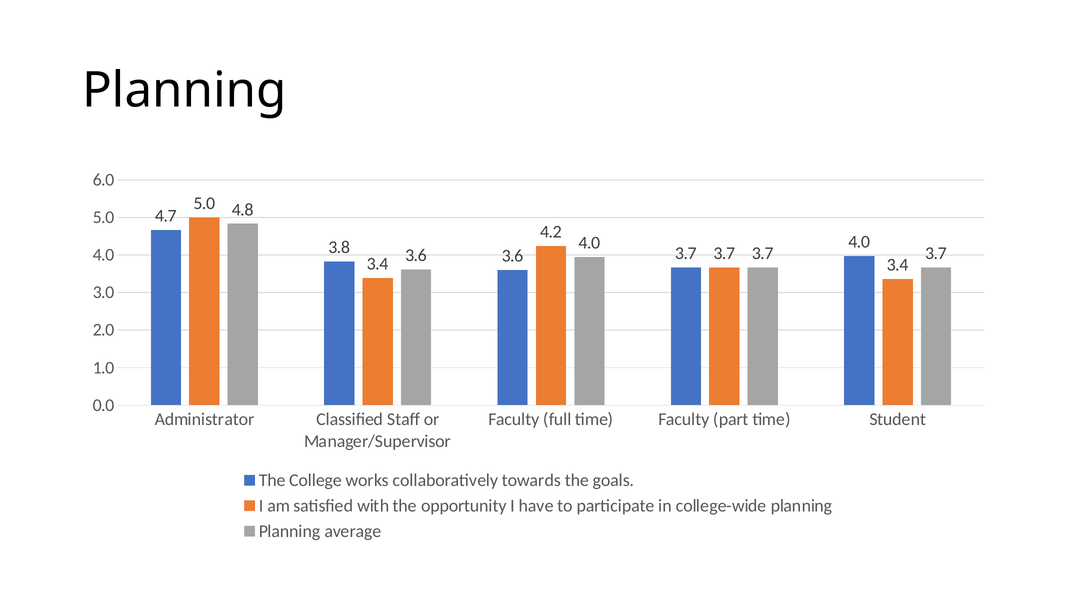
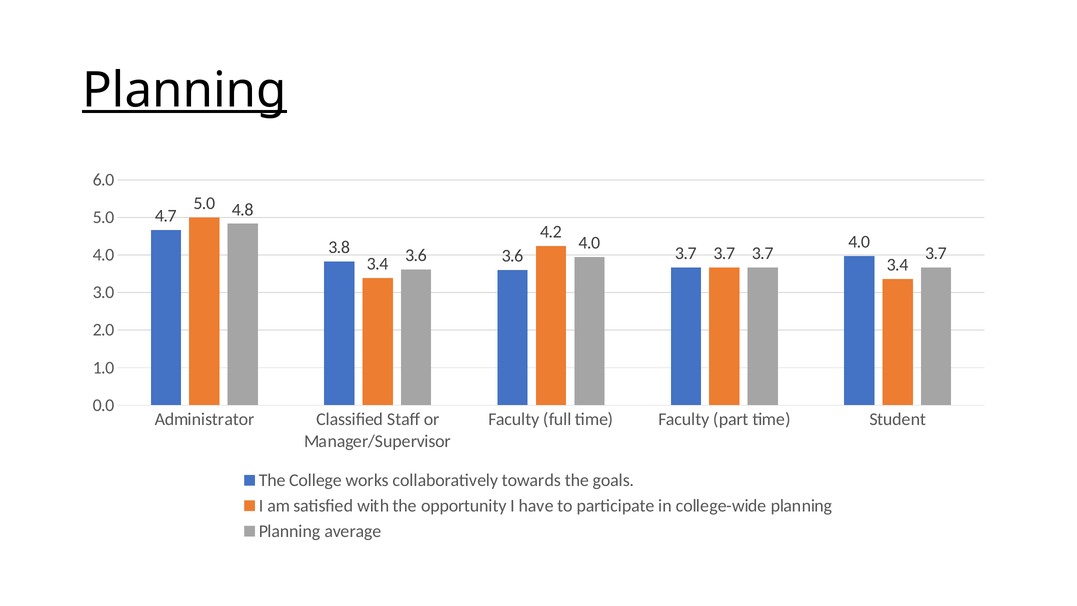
Planning underline: none -> present (184, 90)
